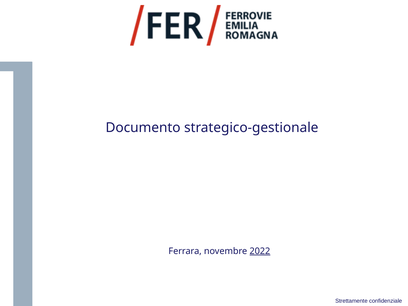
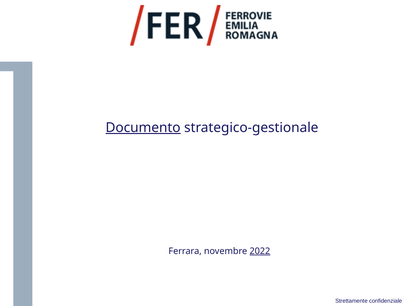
Documento underline: none -> present (143, 128)
